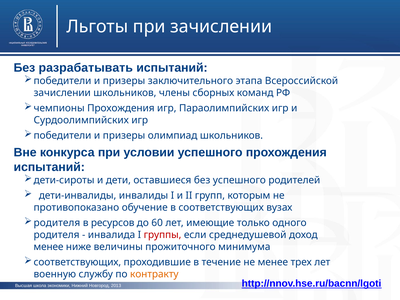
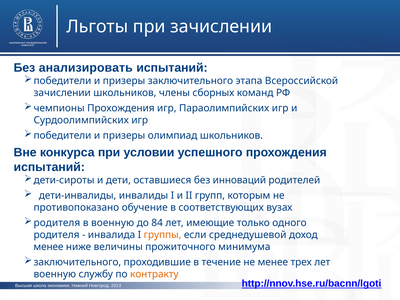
разрабатывать: разрабатывать -> анализировать (86, 68)
без успешного: успешного -> инноваций (239, 180)
в ресурсов: ресурсов -> военную (113, 223)
60: 60 -> 84 (157, 223)
группы colour: red -> orange (163, 235)
соответствующих: соответствующих -> заключительного (77, 262)
